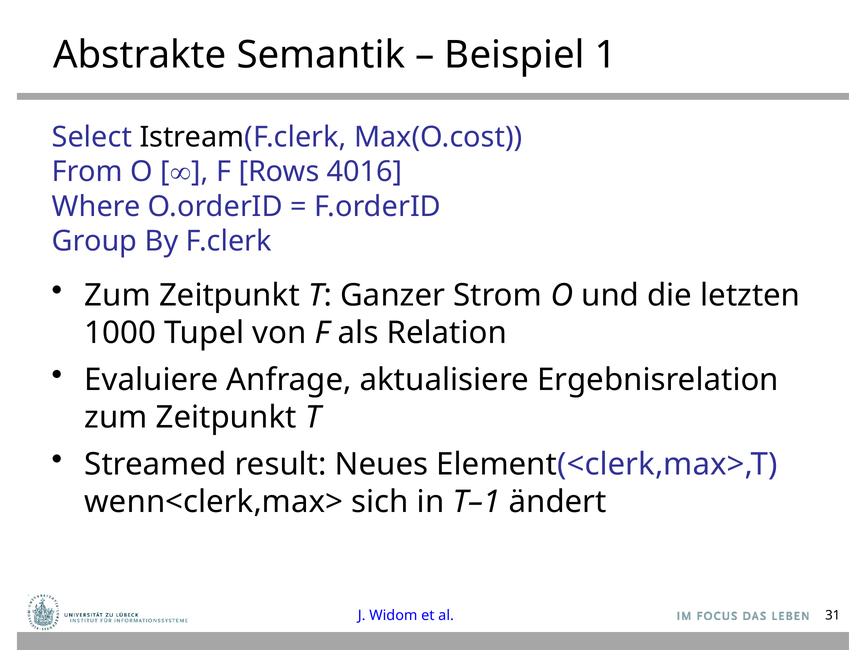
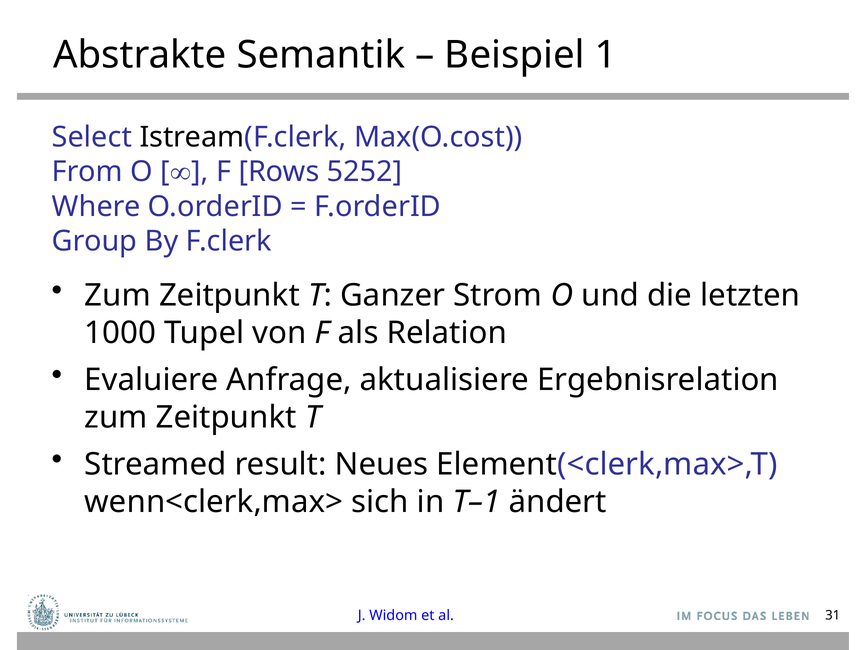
4016: 4016 -> 5252 (365, 172)
